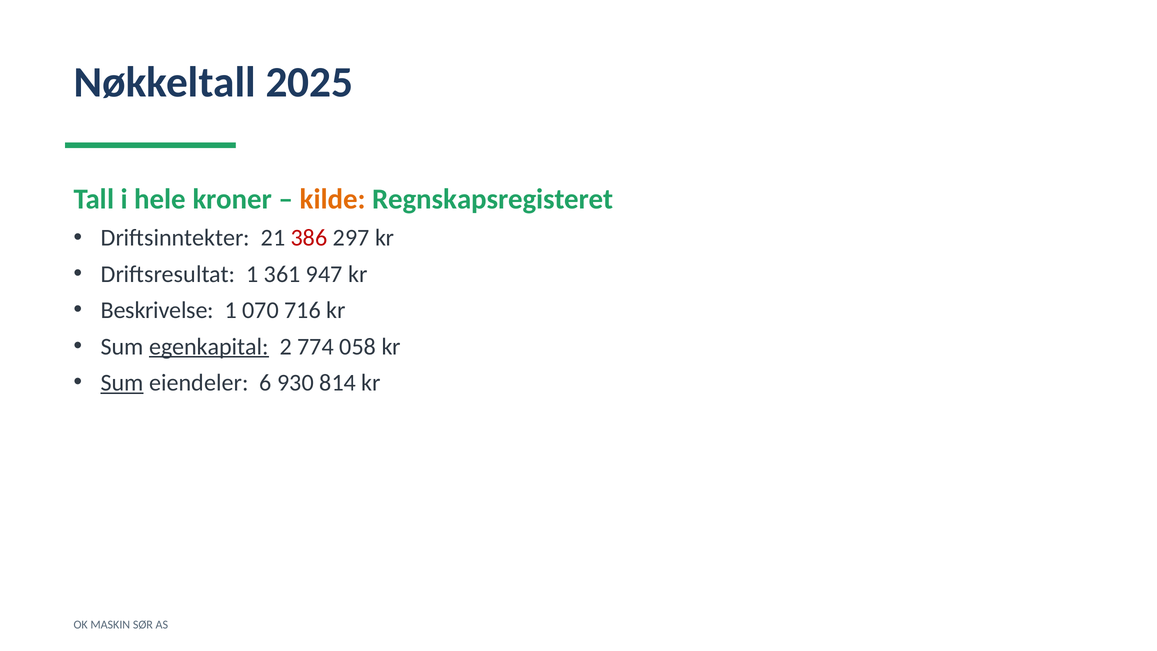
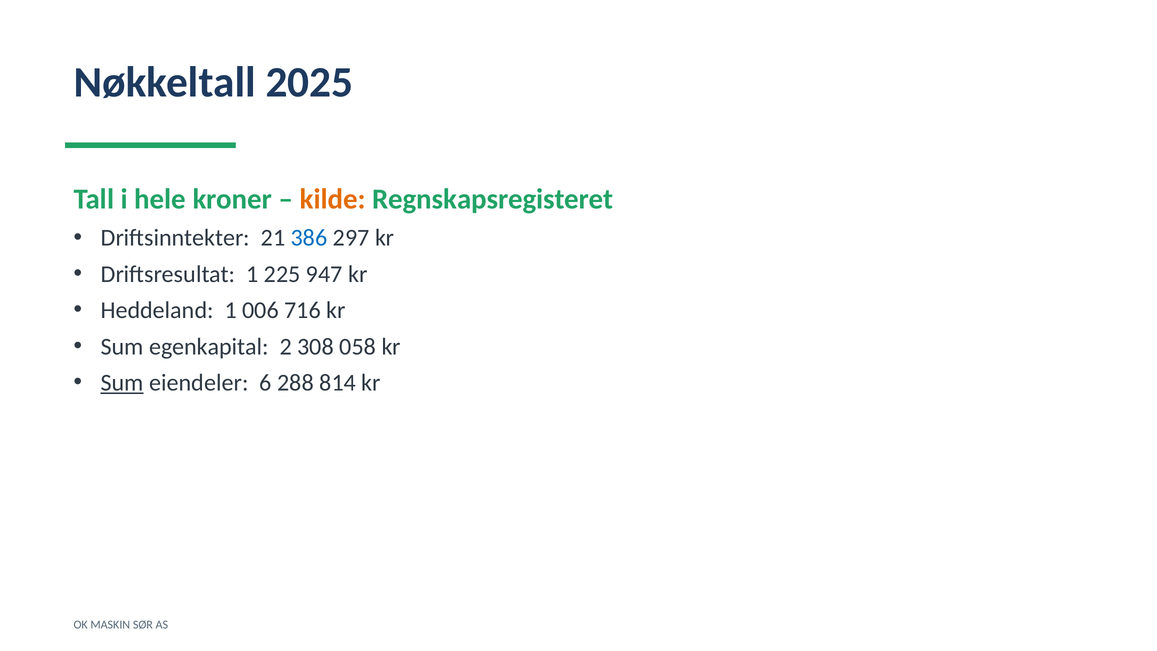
386 colour: red -> blue (309, 238)
361: 361 -> 225 (282, 274)
Beskrivelse: Beskrivelse -> Heddeland (157, 310)
070: 070 -> 006 (260, 310)
egenkapital underline: present -> none (209, 346)
774: 774 -> 308 (316, 346)
930: 930 -> 288 (295, 383)
